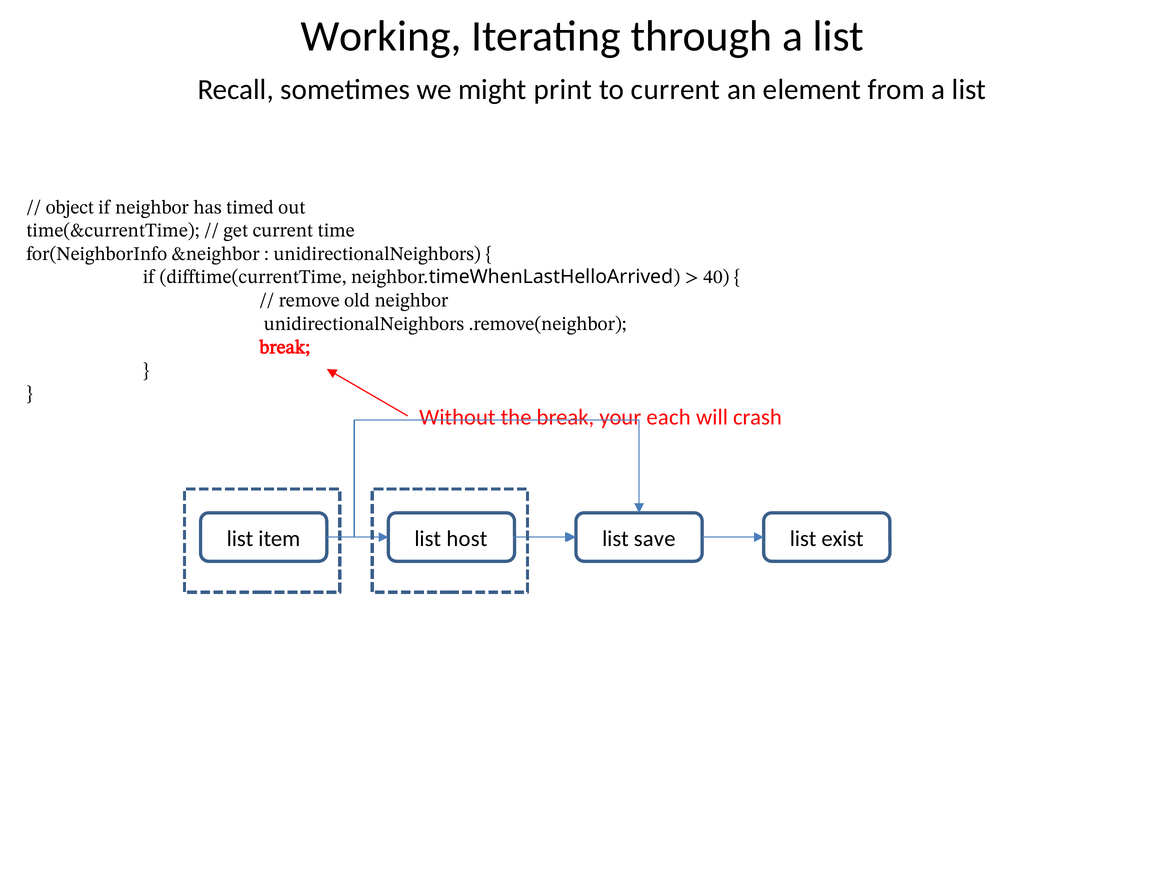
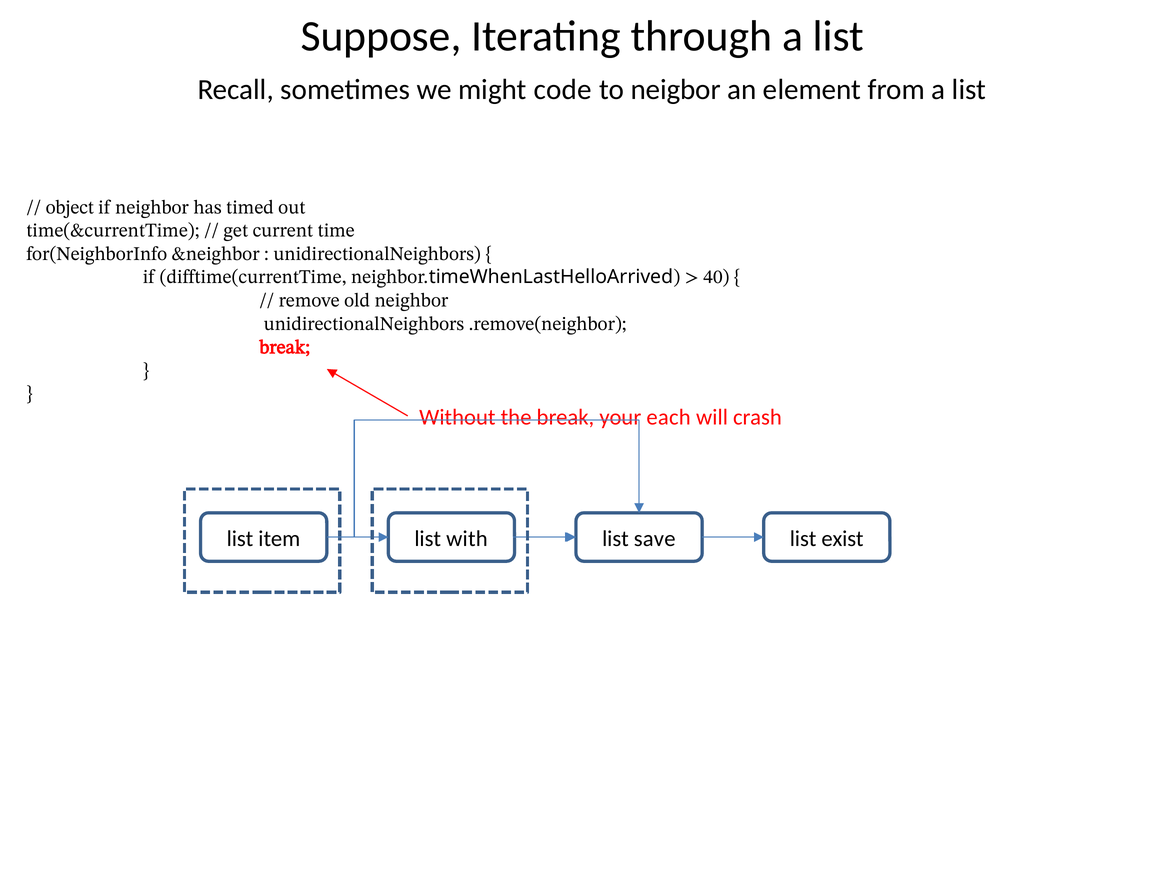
Working: Working -> Suppose (381, 36)
print: print -> code (563, 89)
to current: current -> neigbor (676, 89)
host: host -> with (467, 538)
